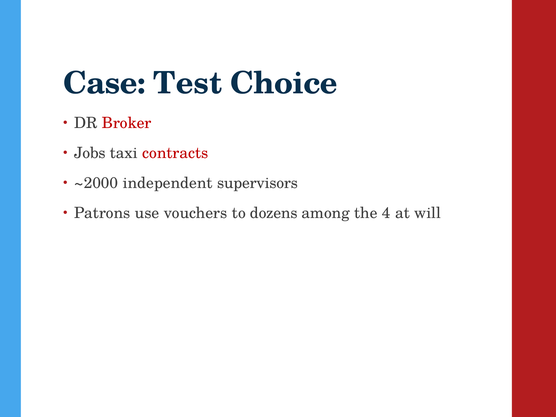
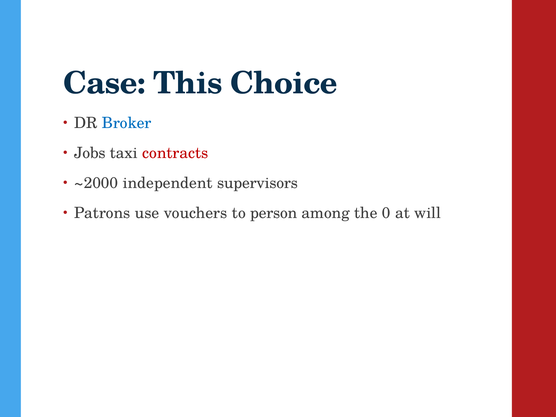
Test: Test -> This (188, 83)
Broker colour: red -> blue (127, 123)
dozens: dozens -> person (274, 213)
4: 4 -> 0 (386, 213)
